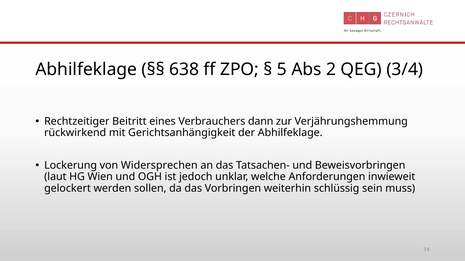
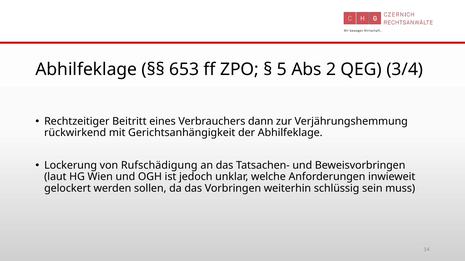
638: 638 -> 653 (184, 70)
Widersprechen: Widersprechen -> Rufschädigung (159, 166)
